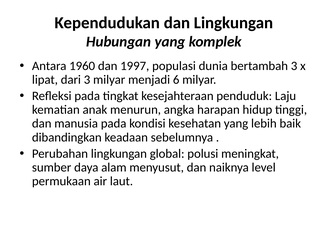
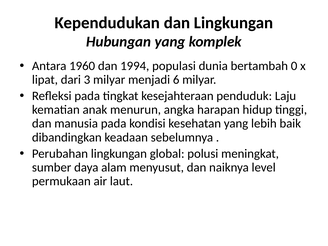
1997: 1997 -> 1994 (135, 66)
bertambah 3: 3 -> 0 (294, 66)
